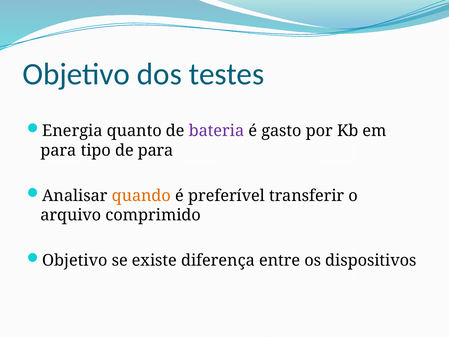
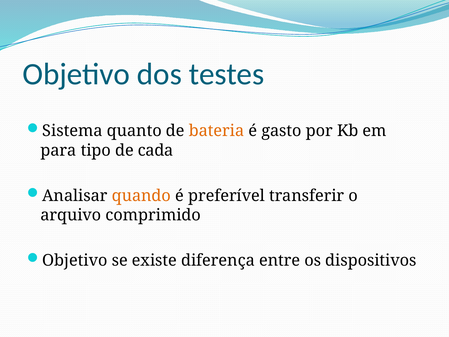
Energia: Energia -> Sistema (72, 131)
bateria colour: purple -> orange (217, 131)
de para: para -> cada (156, 150)
